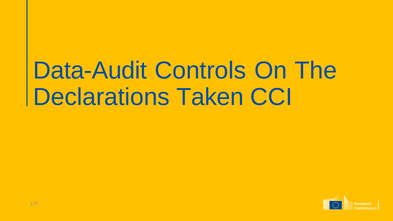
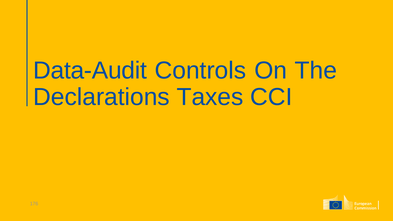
Taken: Taken -> Taxes (210, 97)
